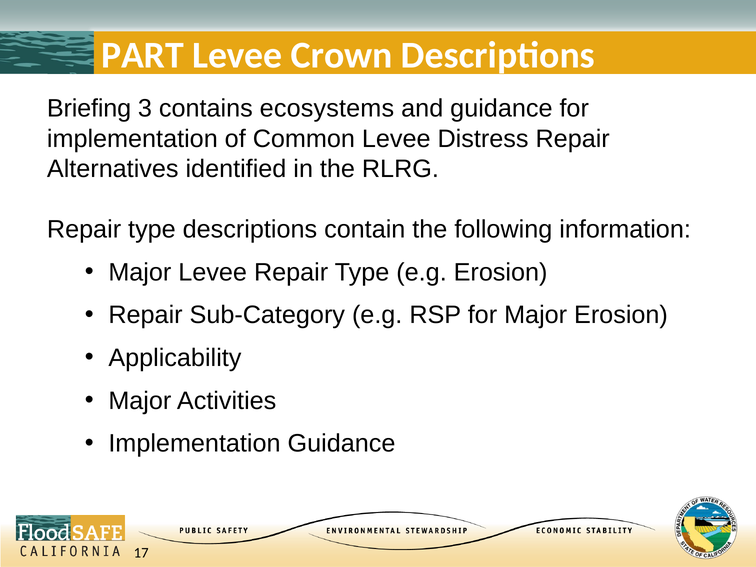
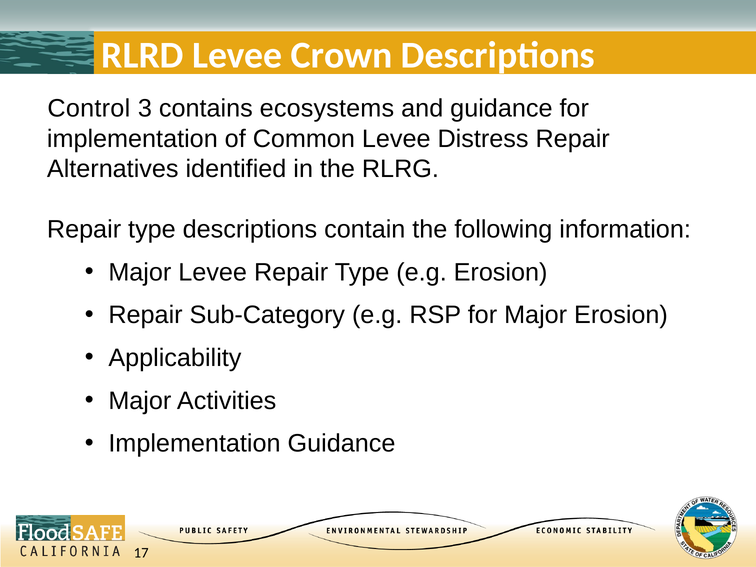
PART: PART -> RLRD (142, 55)
Briefing: Briefing -> Control (89, 109)
